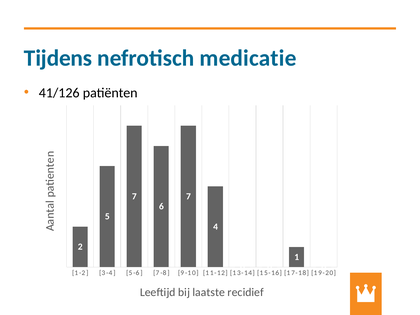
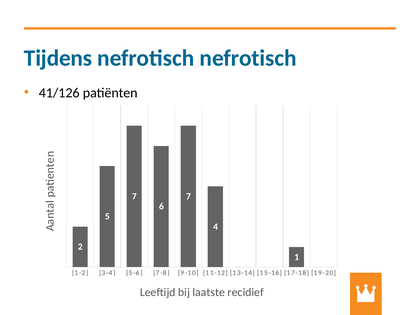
nefrotisch medicatie: medicatie -> nefrotisch (248, 58)
